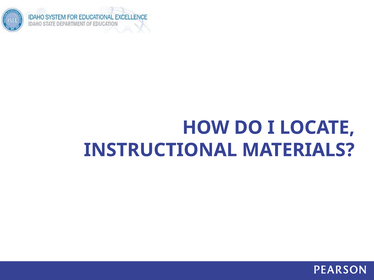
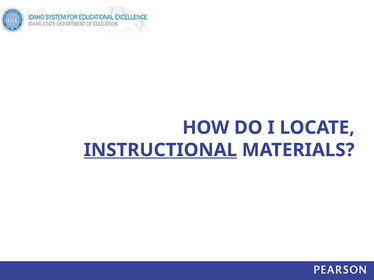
INSTRUCTIONAL underline: none -> present (160, 150)
